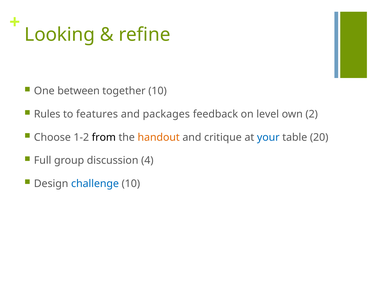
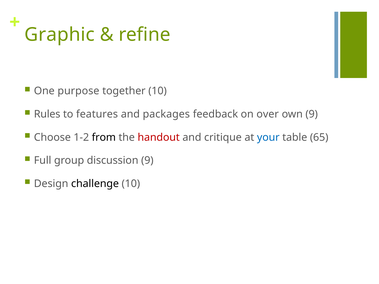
Looking: Looking -> Graphic (60, 35)
between: between -> purpose (78, 91)
level: level -> over (268, 114)
own 2: 2 -> 9 (312, 114)
handout colour: orange -> red (159, 137)
20: 20 -> 65 (319, 137)
discussion 4: 4 -> 9 (147, 161)
challenge colour: blue -> black (95, 184)
